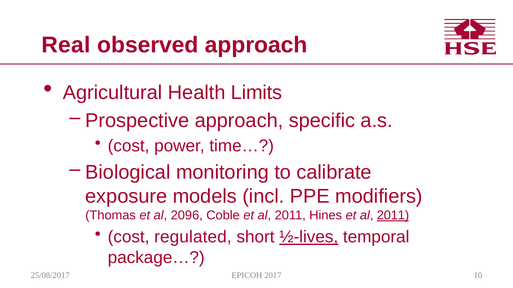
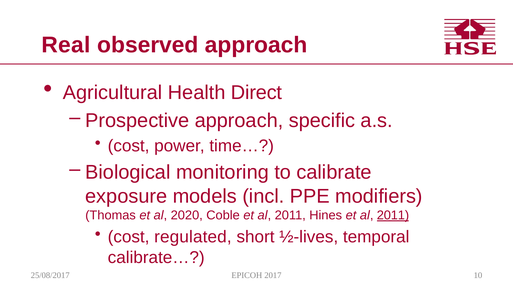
Limits: Limits -> Direct (256, 93)
2096: 2096 -> 2020 (187, 216)
½-lives underline: present -> none (309, 237)
package…: package… -> calibrate… (156, 258)
